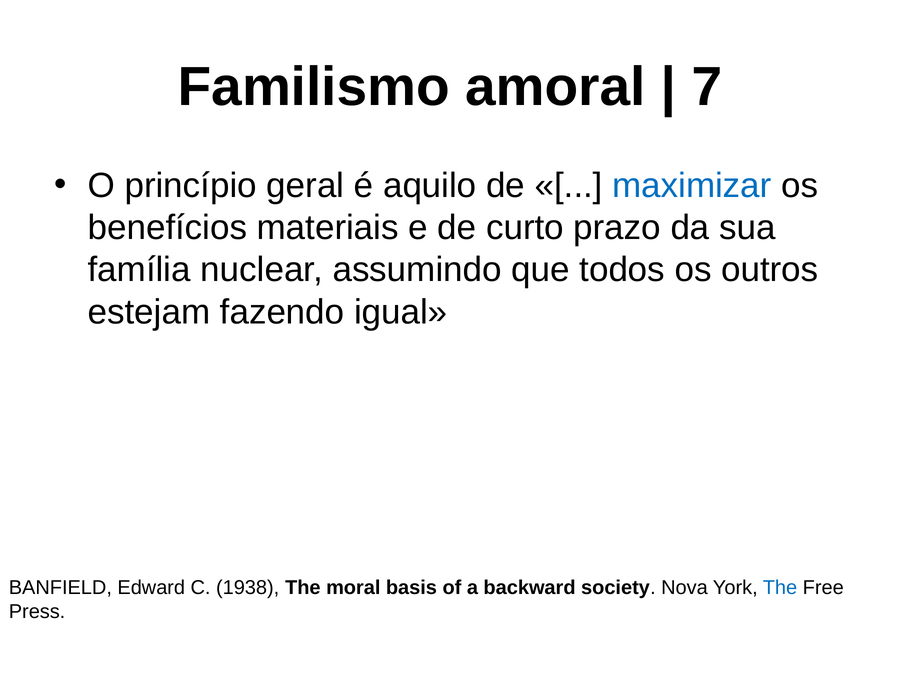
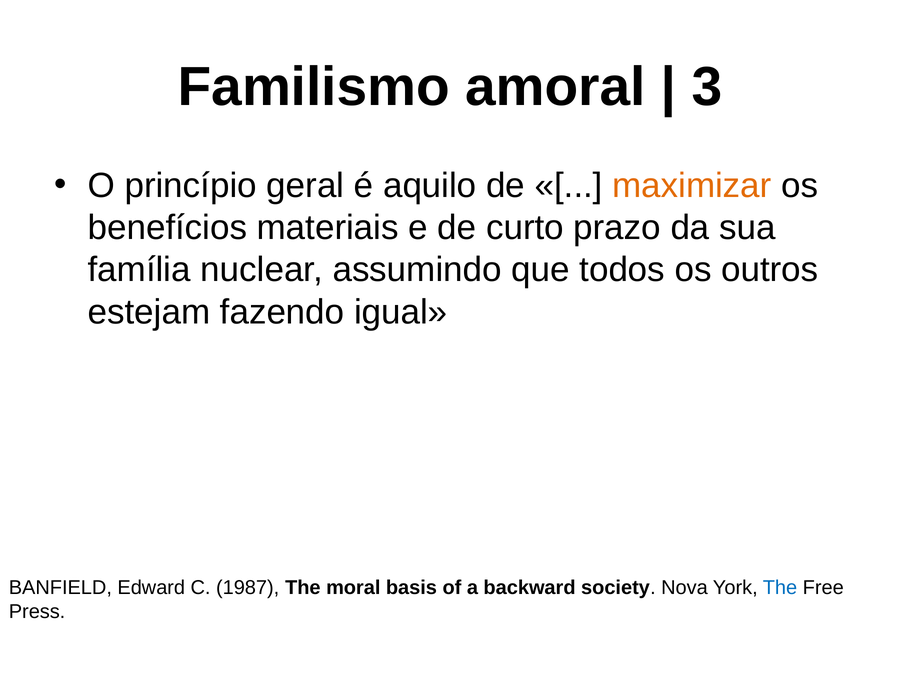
7: 7 -> 3 (707, 87)
maximizar colour: blue -> orange (692, 186)
1938: 1938 -> 1987 (248, 587)
